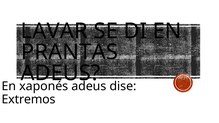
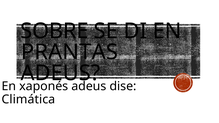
LAVAR: LAVAR -> SOBRE (54, 31)
Extremos: Extremos -> Climática (28, 100)
